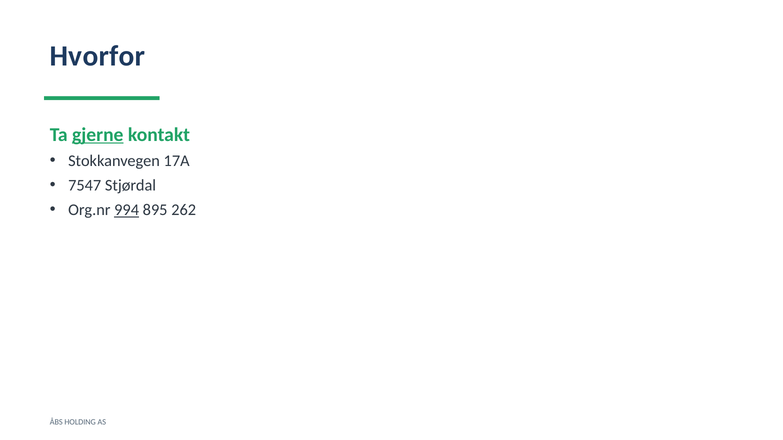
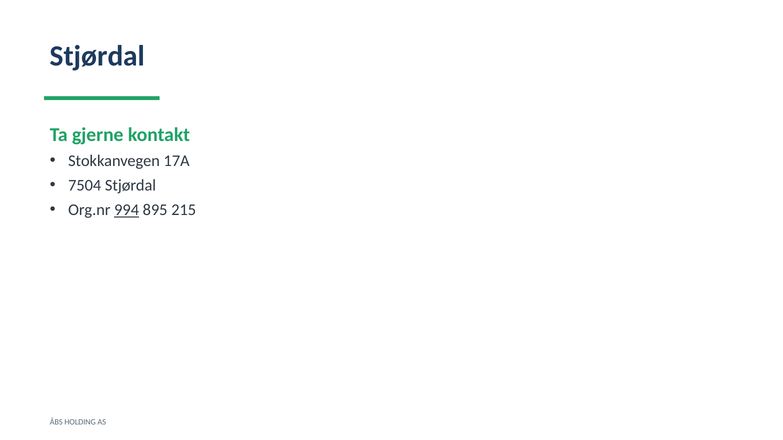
Hvorfor: Hvorfor -> Stjørdal (97, 56)
gjerne underline: present -> none (98, 135)
7547: 7547 -> 7504 (85, 185)
262: 262 -> 215 (184, 210)
